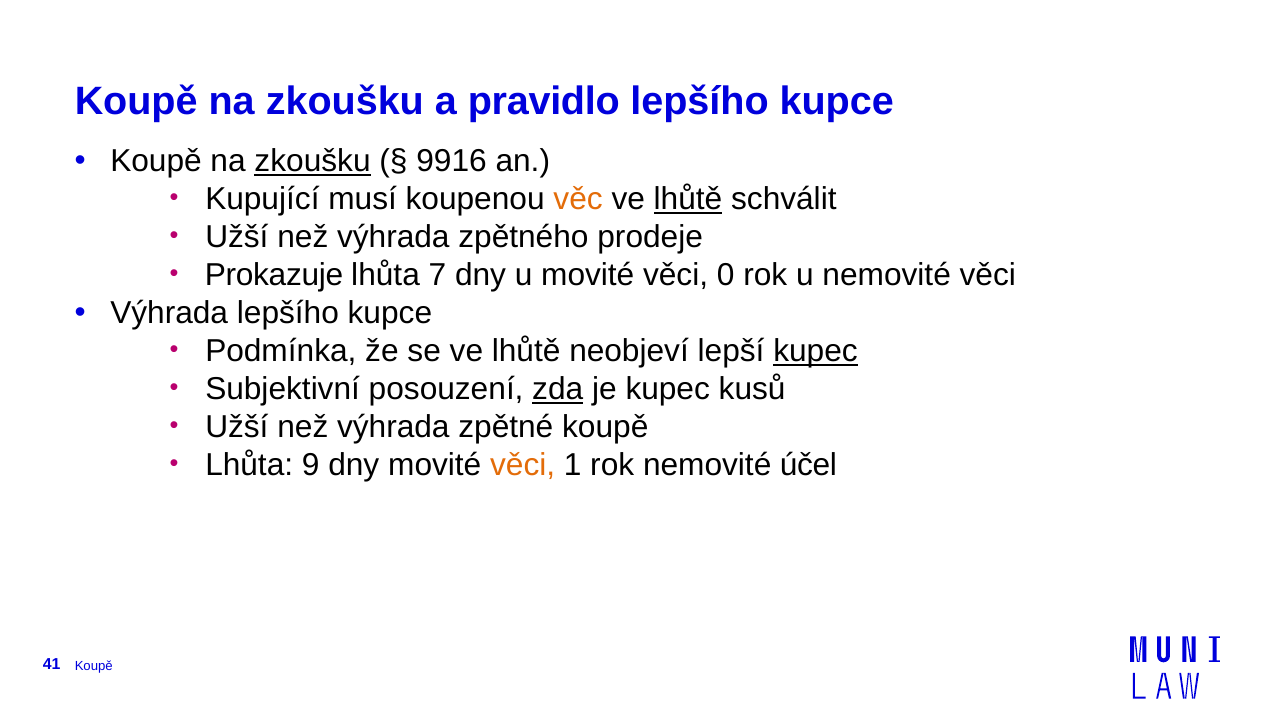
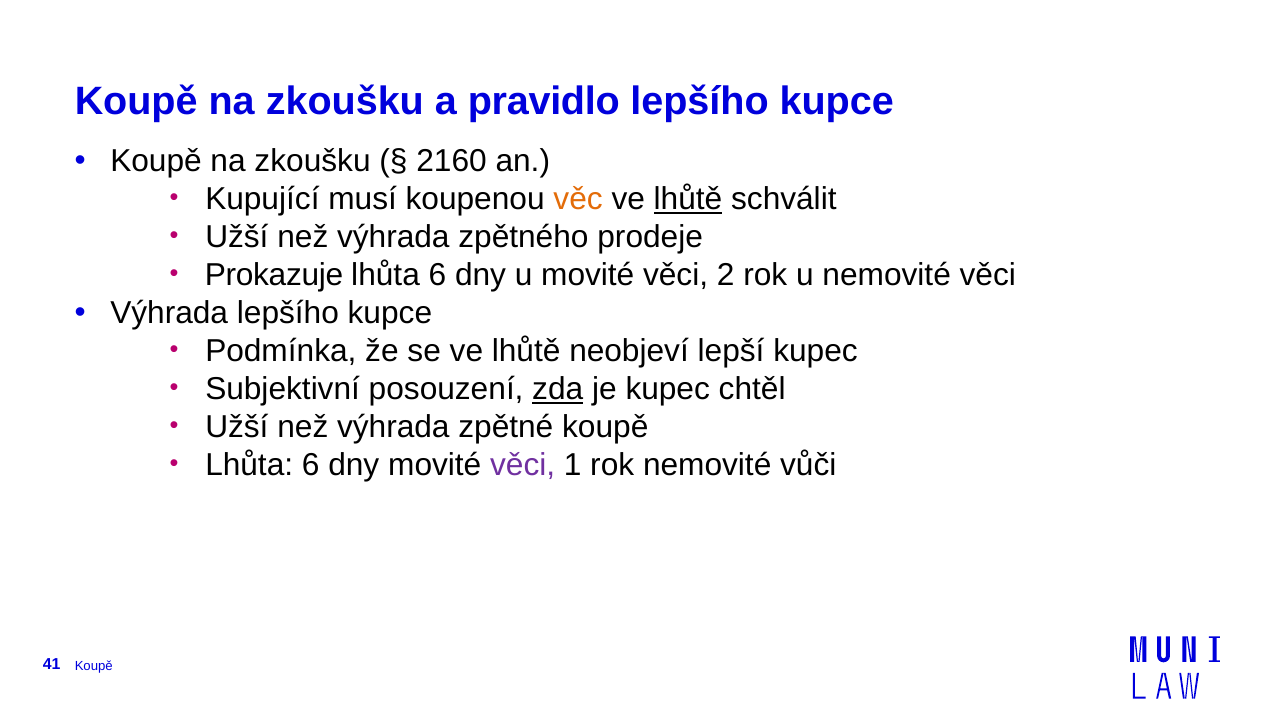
zkoušku underline: present -> none (313, 162)
9916: 9916 -> 2160 (452, 162)
7: 7 -> 6 (437, 275)
0: 0 -> 2 (726, 275)
kupec underline: present -> none (816, 351)
kusů: kusů -> chtěl (752, 389)
9: 9 -> 6 (311, 465)
věci colour: orange -> purple (523, 465)
účel: účel -> vůči (808, 465)
